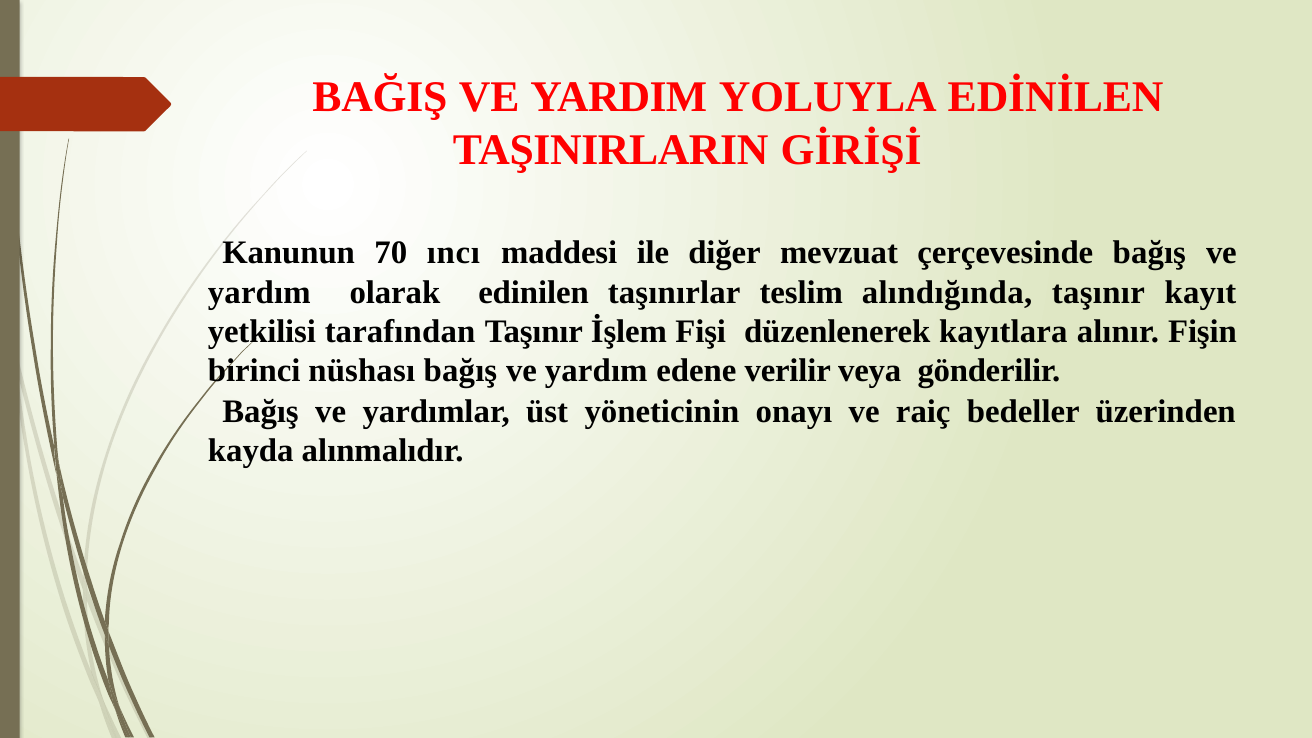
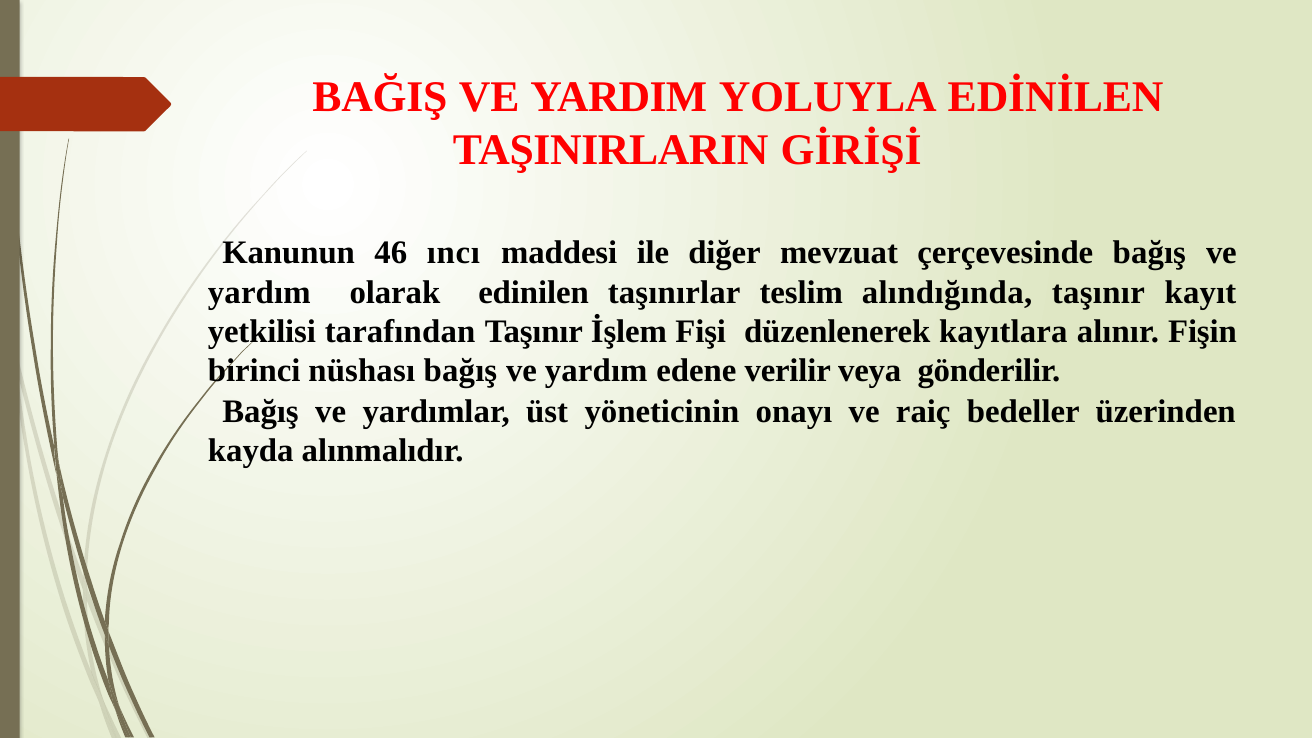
70: 70 -> 46 (391, 253)
